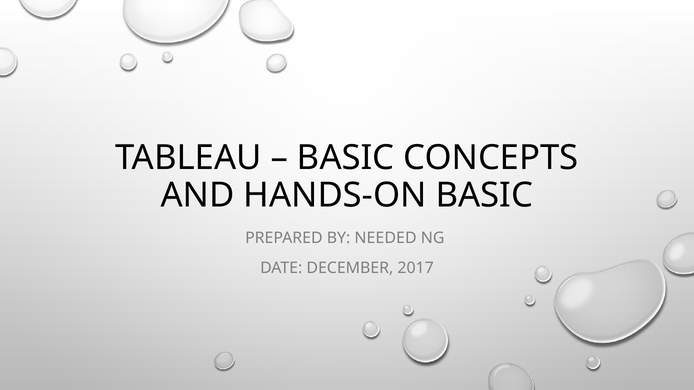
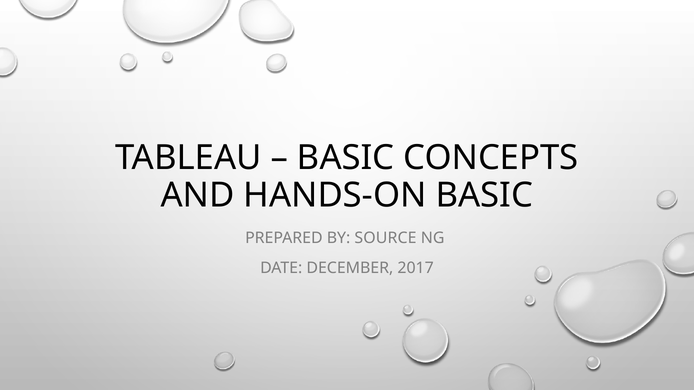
NEEDED: NEEDED -> SOURCE (385, 238)
